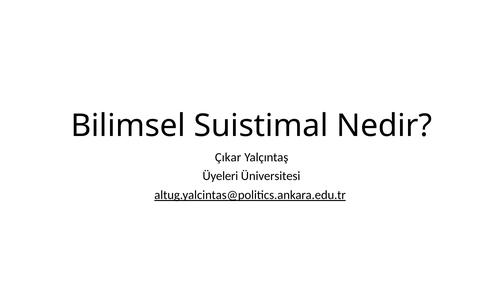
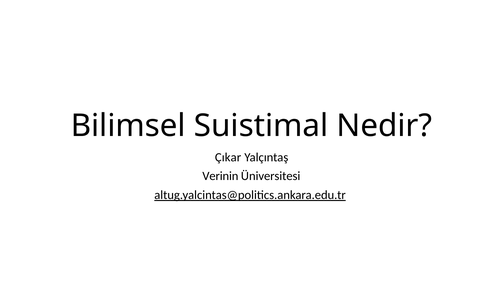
Üyeleri: Üyeleri -> Verinin (220, 176)
